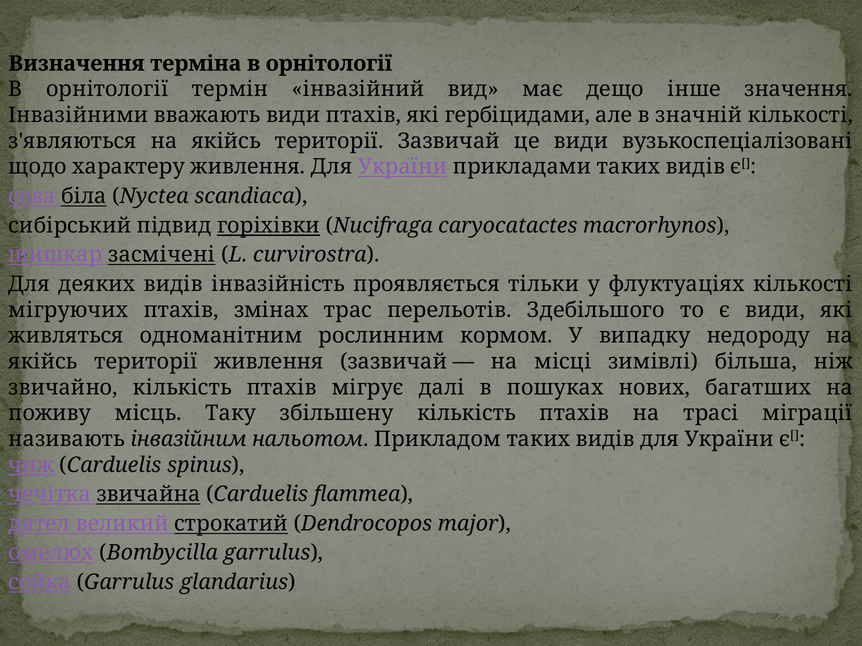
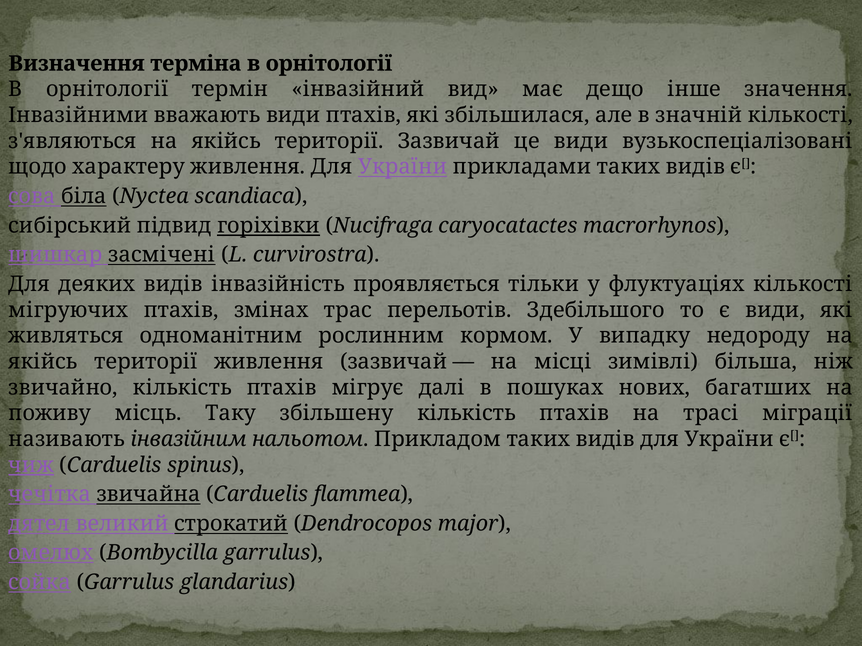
гербіцидами: гербіцидами -> збільшилася (517, 115)
